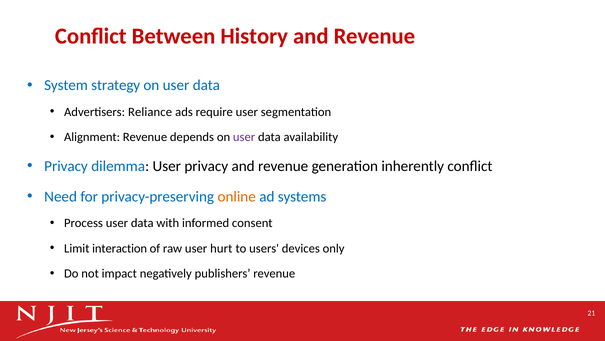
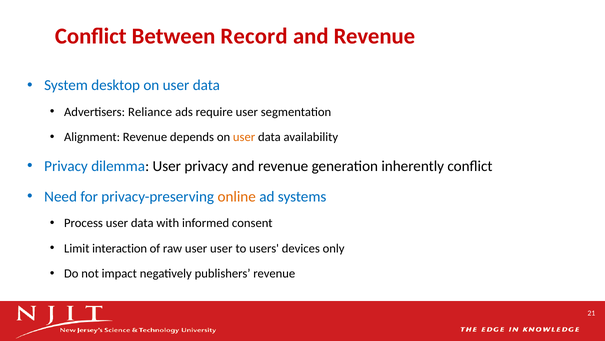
History: History -> Record (254, 36)
strategy: strategy -> desktop (116, 85)
user colour: purple -> orange (244, 137)
user hurt: hurt -> user (221, 248)
